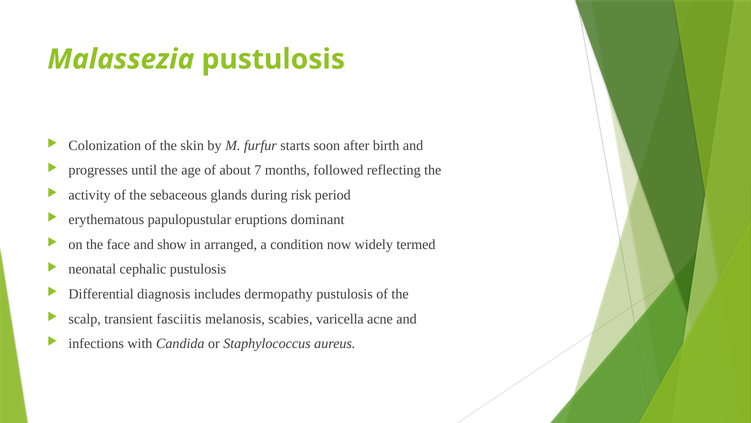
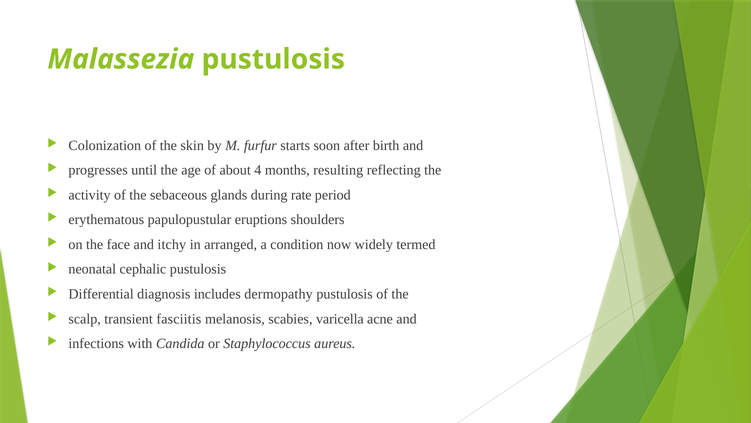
7: 7 -> 4 (258, 170)
followed: followed -> resulting (338, 170)
risk: risk -> rate (301, 195)
dominant: dominant -> shoulders (318, 220)
show: show -> itchy (172, 244)
